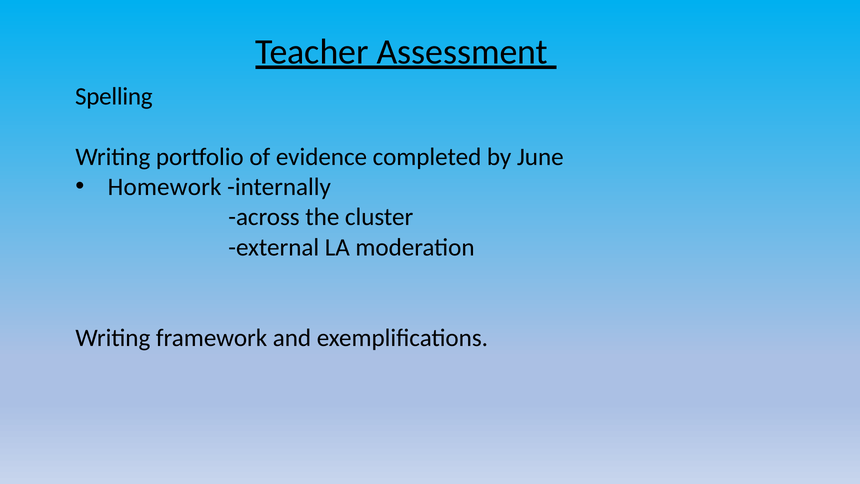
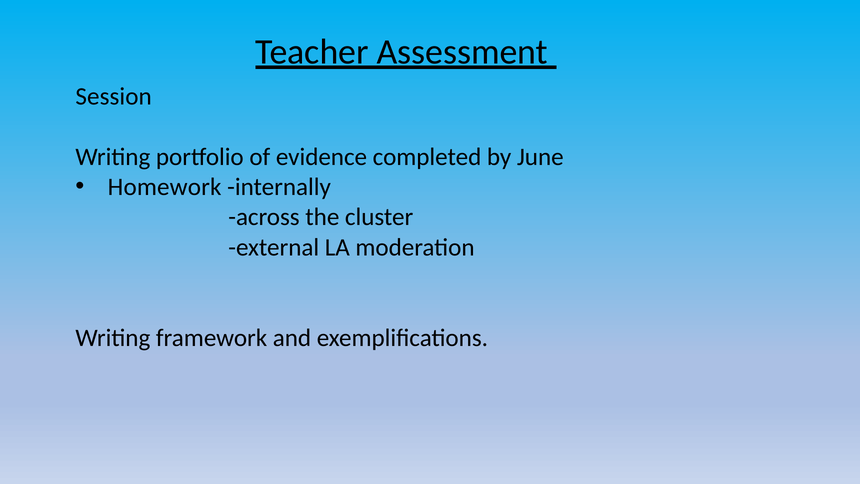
Spelling: Spelling -> Session (114, 97)
